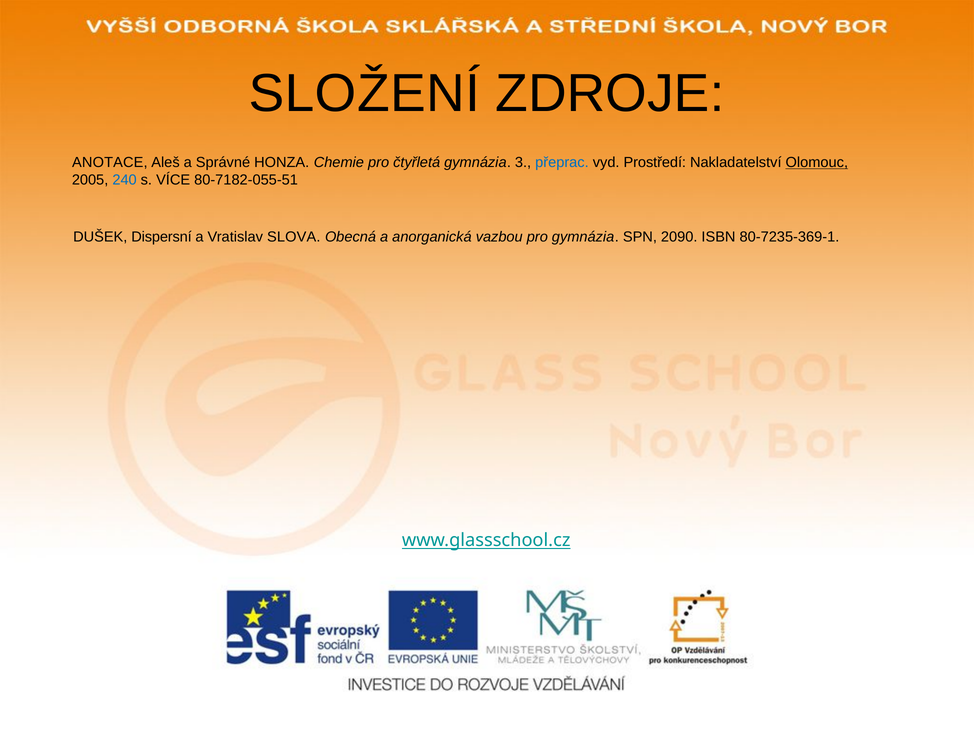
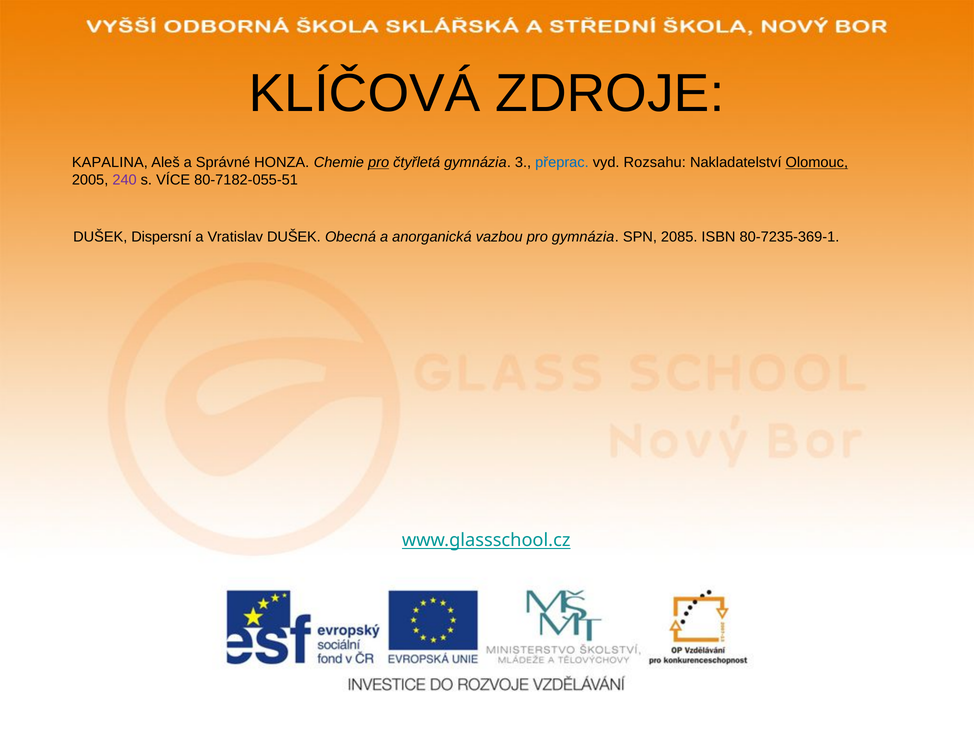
SLOŽENÍ: SLOŽENÍ -> KLÍČOVÁ (365, 94)
ANOTACE: ANOTACE -> KAPALINA (110, 163)
pro underline: none -> present (379, 163)
Prostředí: Prostředí -> Rozsahu (655, 163)
240 colour: blue -> purple (125, 180)
Vratislav SLOVA: SLOVA -> DUŠEK (294, 237)
2090: 2090 -> 2085 (679, 237)
